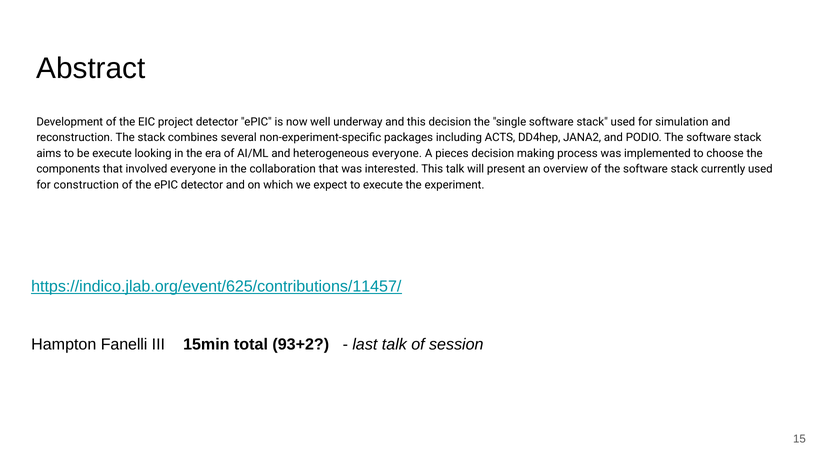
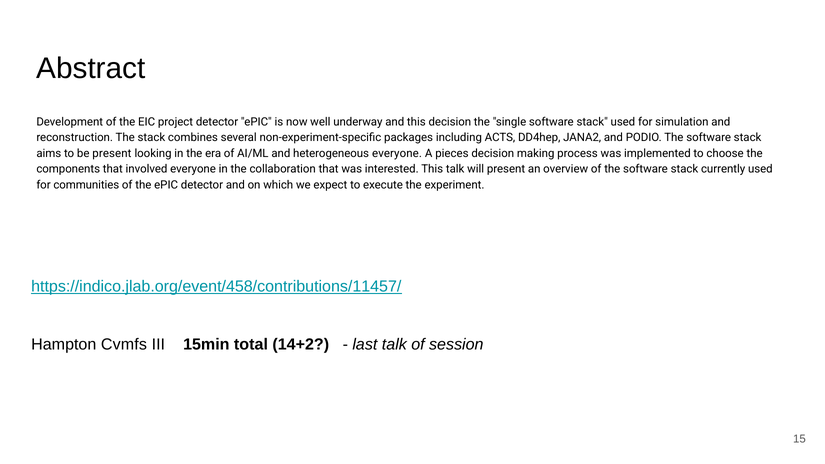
be execute: execute -> present (112, 153)
construction: construction -> communities (86, 185)
https://indico.jlab.org/event/625/contributions/11457/: https://indico.jlab.org/event/625/contributions/11457/ -> https://indico.jlab.org/event/458/contributions/11457/ (216, 287)
Fanelli: Fanelli -> Cvmfs (124, 344)
93+2: 93+2 -> 14+2 (301, 344)
